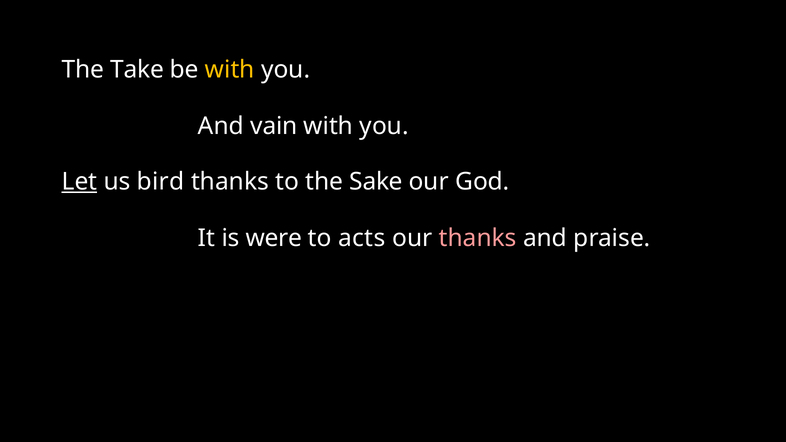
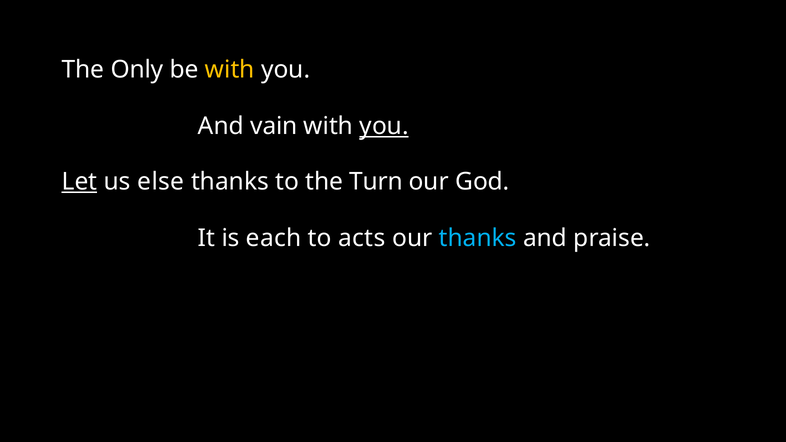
Take: Take -> Only (137, 70)
you underline: none -> present (384, 126)
bird: bird -> else (161, 182)
Sake: Sake -> Turn (376, 182)
were: were -> each (274, 238)
thanks colour: pink -> light blue (478, 238)
